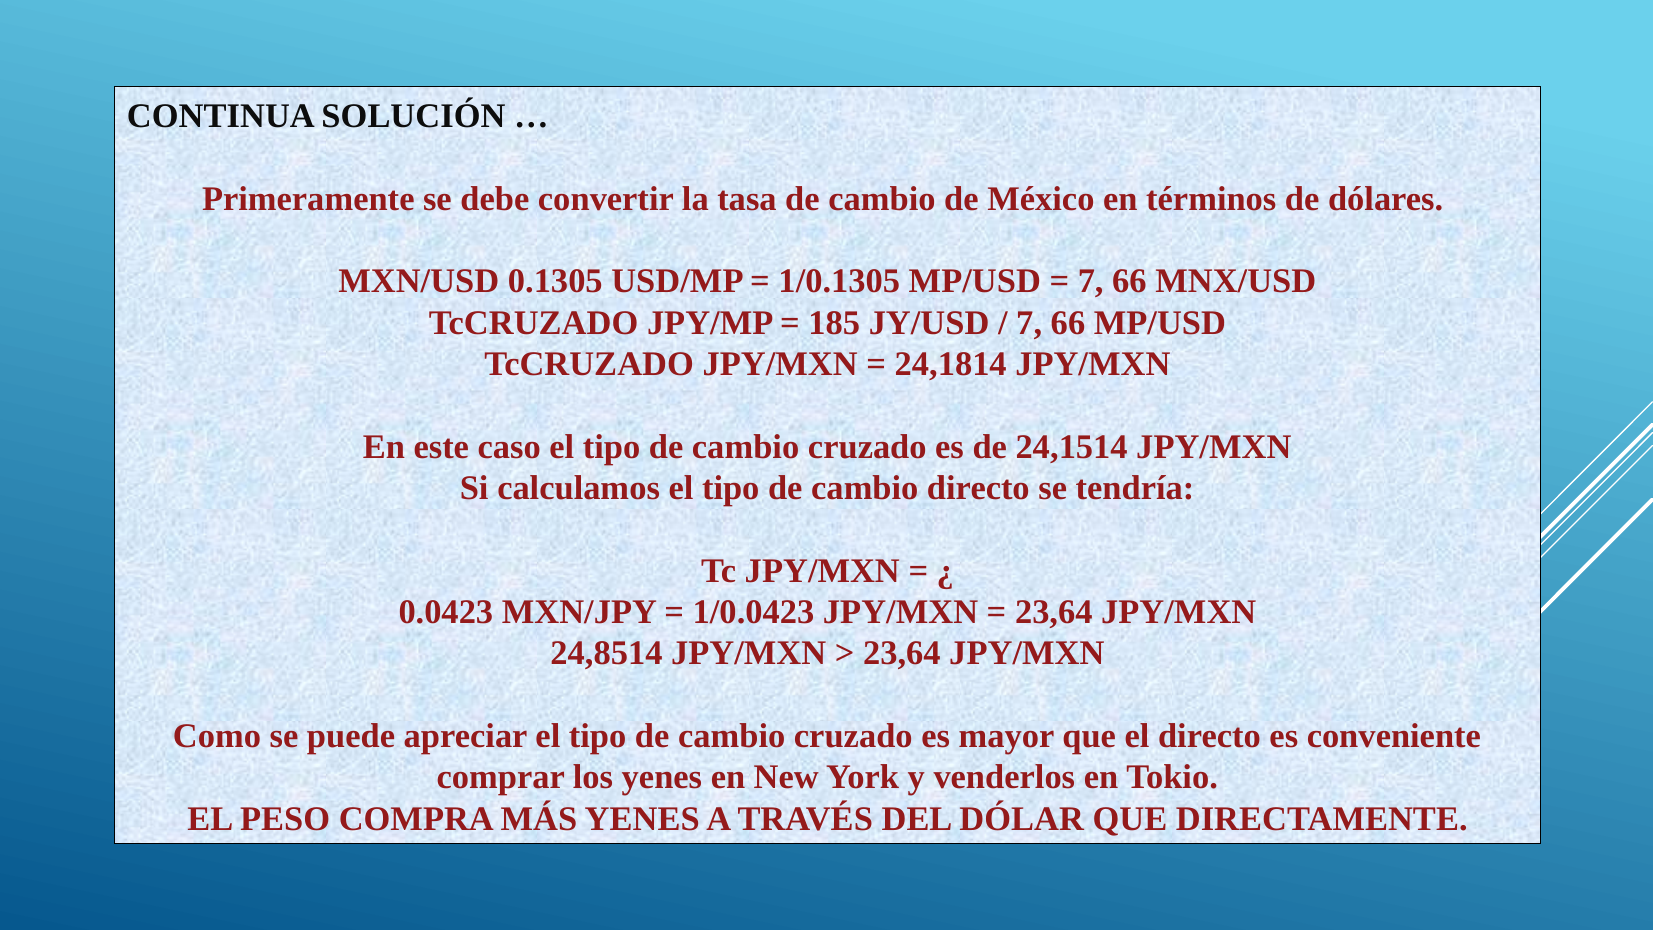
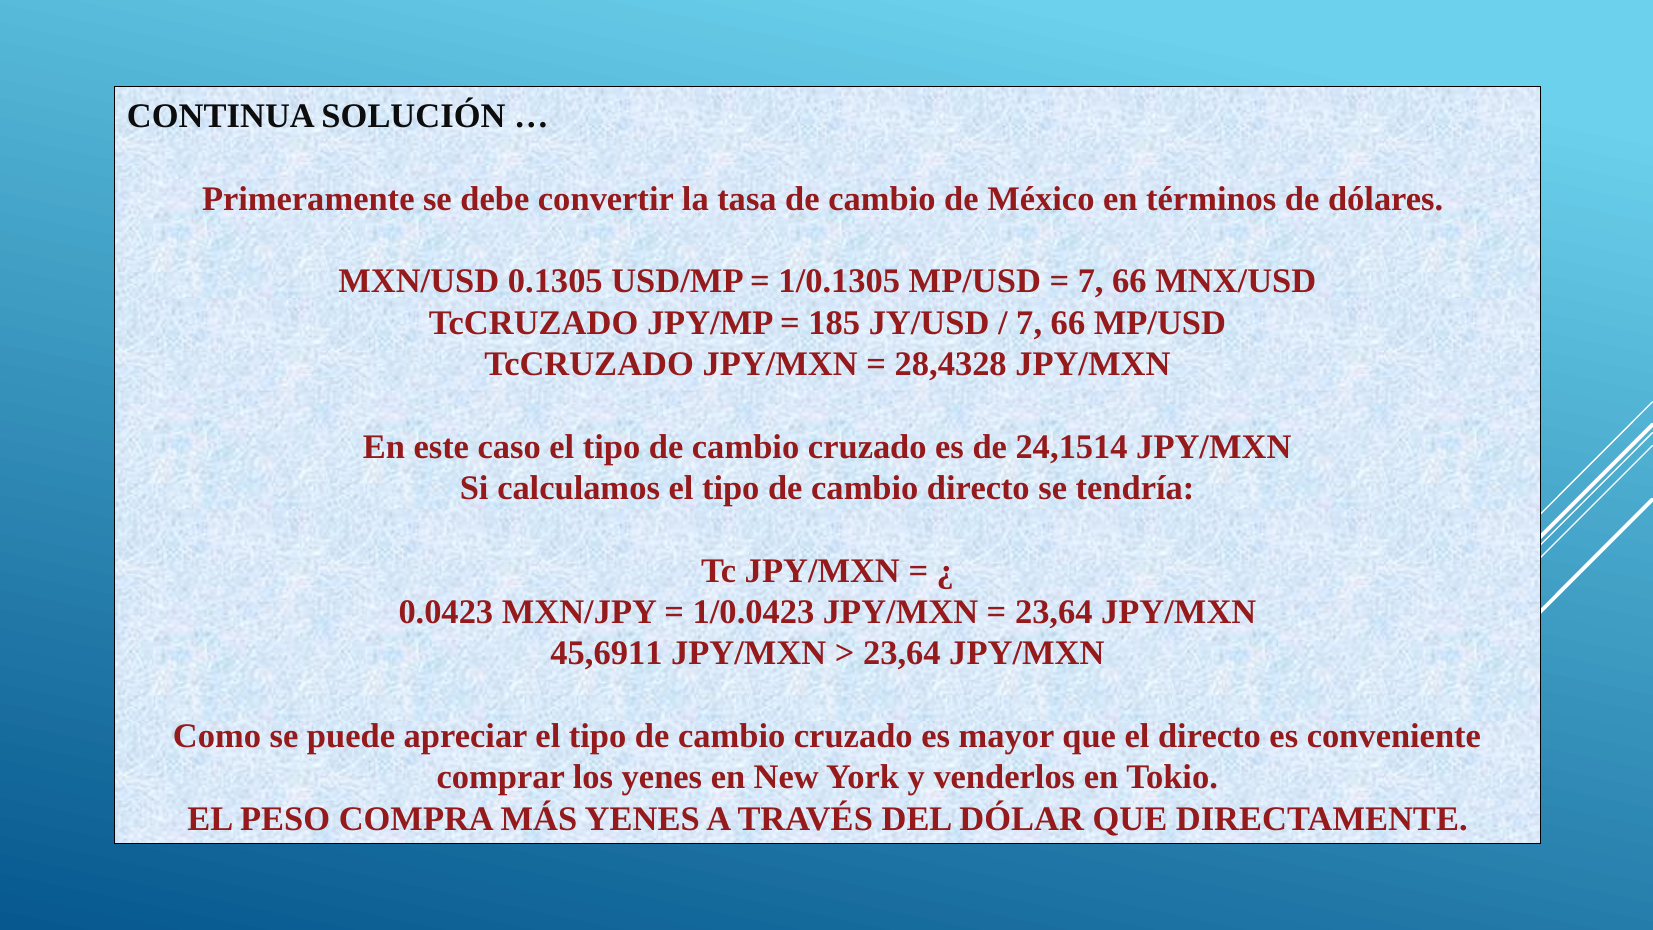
24,1814: 24,1814 -> 28,4328 (951, 364)
24,8514: 24,8514 -> 45,6911 (606, 653)
